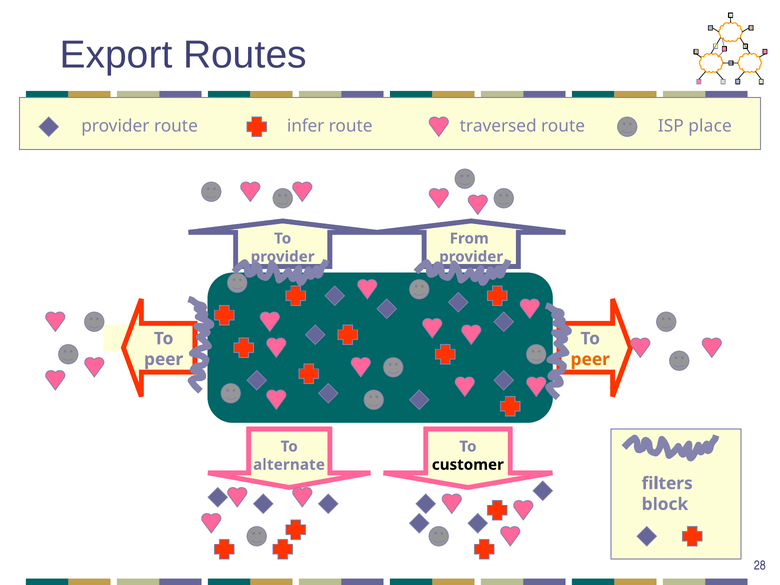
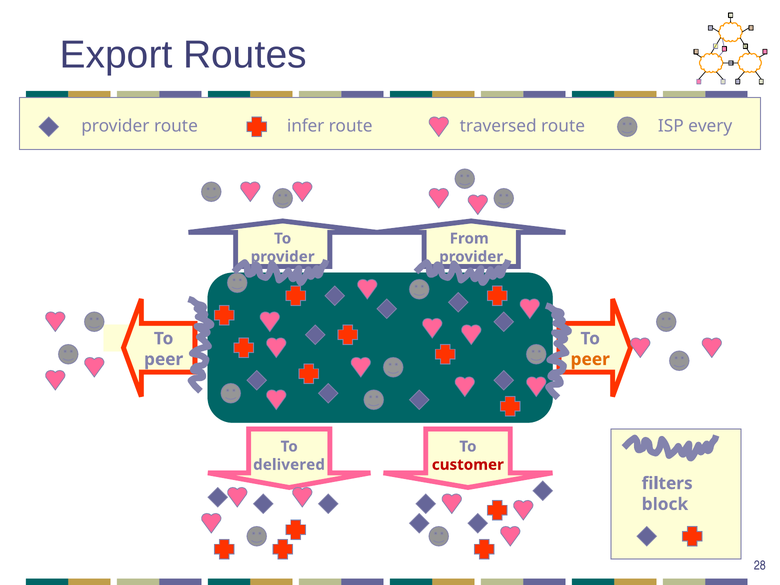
place: place -> every (710, 126)
alternate: alternate -> delivered (289, 465)
customer colour: black -> red (468, 465)
